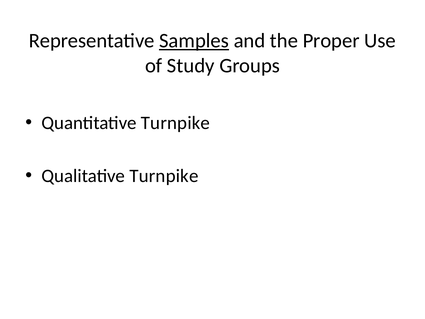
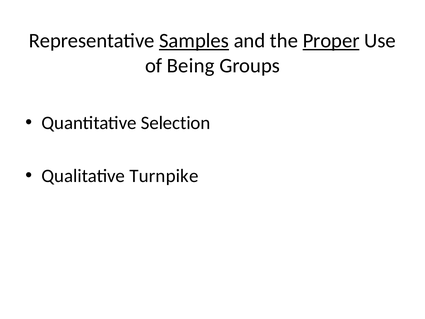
Proper underline: none -> present (331, 41)
Study: Study -> Being (191, 66)
Quantitative Turnpike: Turnpike -> Selection (176, 123)
